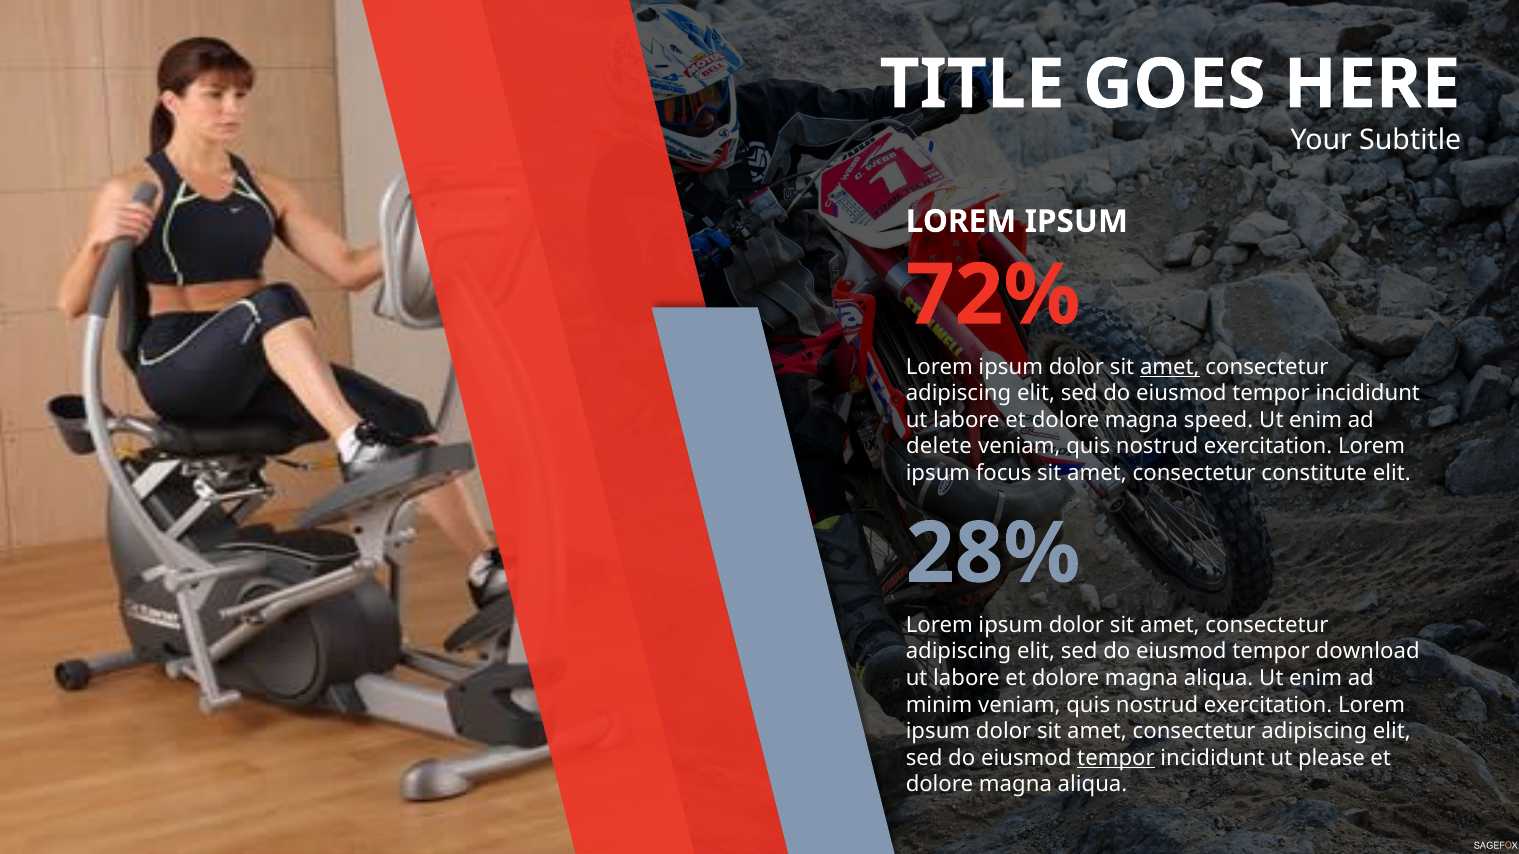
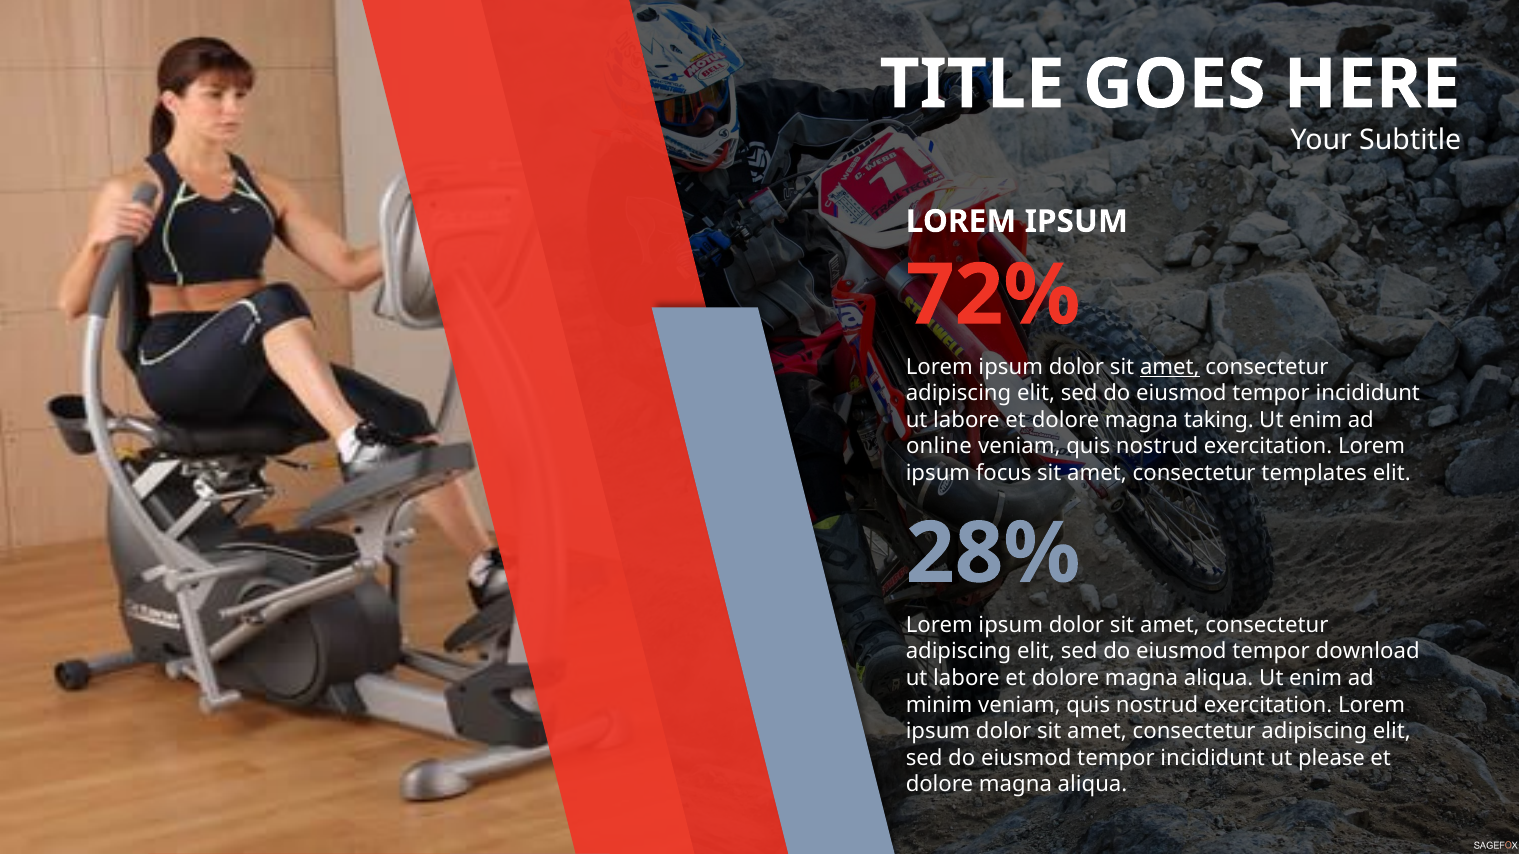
speed: speed -> taking (1219, 420)
delete: delete -> online (939, 447)
constitute: constitute -> templates (1314, 473)
tempor underline: present -> none (1116, 758)
